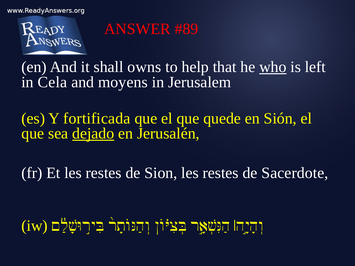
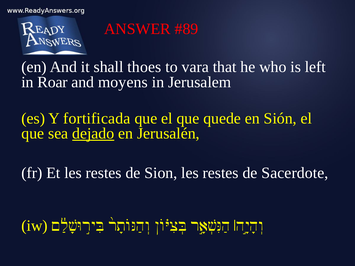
owns: owns -> thoes (144, 67)
help: help -> vara (195, 67)
who underline: present -> none (273, 67)
Cela: Cela -> Roar (53, 82)
